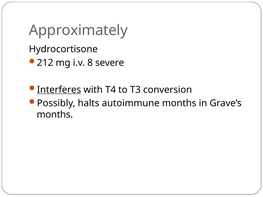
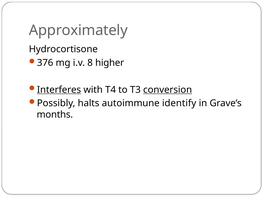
212: 212 -> 376 (45, 63)
severe: severe -> higher (110, 63)
conversion underline: none -> present (168, 90)
autoimmune months: months -> identify (179, 103)
